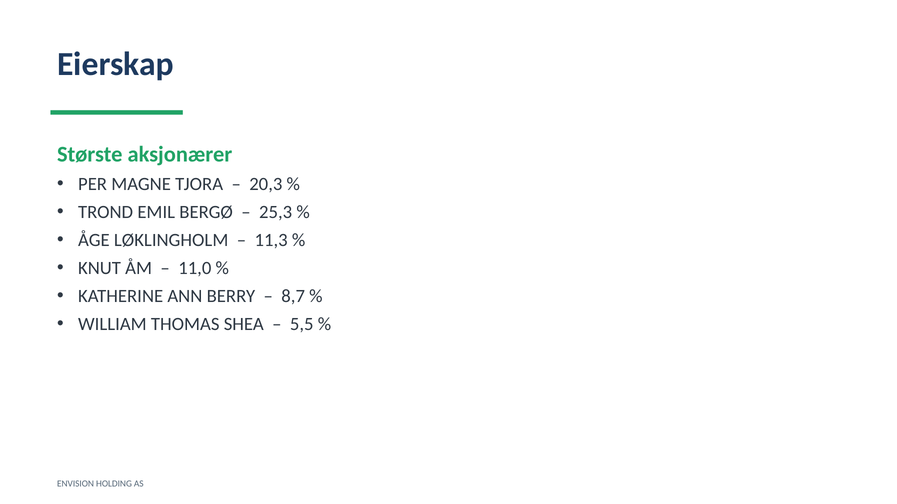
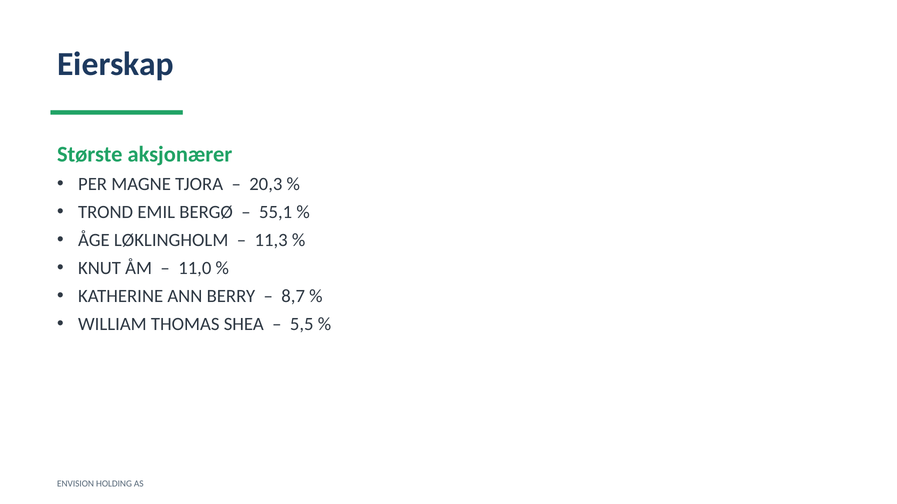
25,3: 25,3 -> 55,1 (276, 212)
